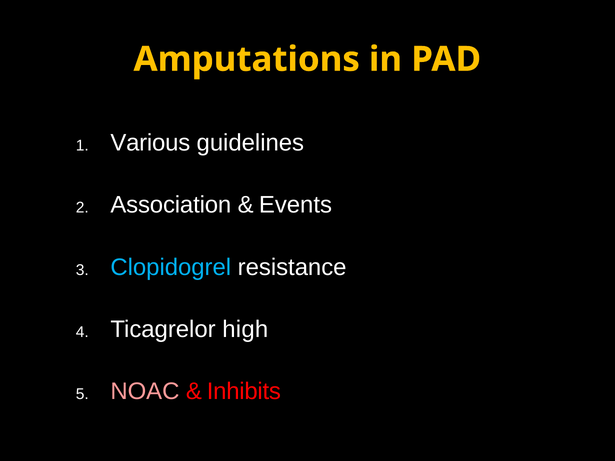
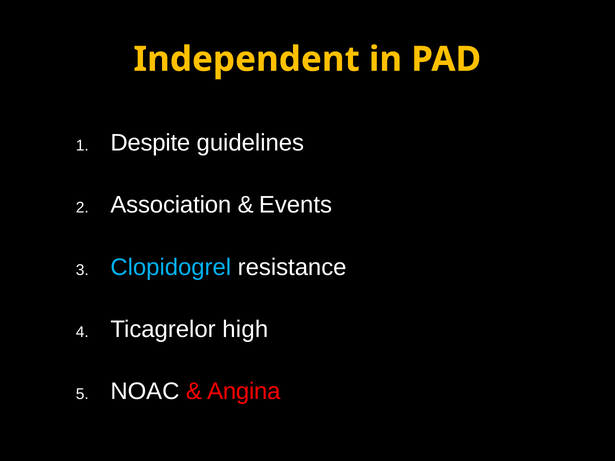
Amputations: Amputations -> Independent (247, 59)
Various: Various -> Despite (150, 143)
NOAC colour: pink -> white (145, 392)
Inhibits: Inhibits -> Angina (244, 392)
